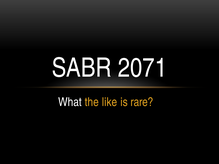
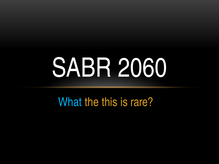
2071: 2071 -> 2060 (142, 68)
What colour: white -> light blue (70, 102)
like: like -> this (110, 102)
